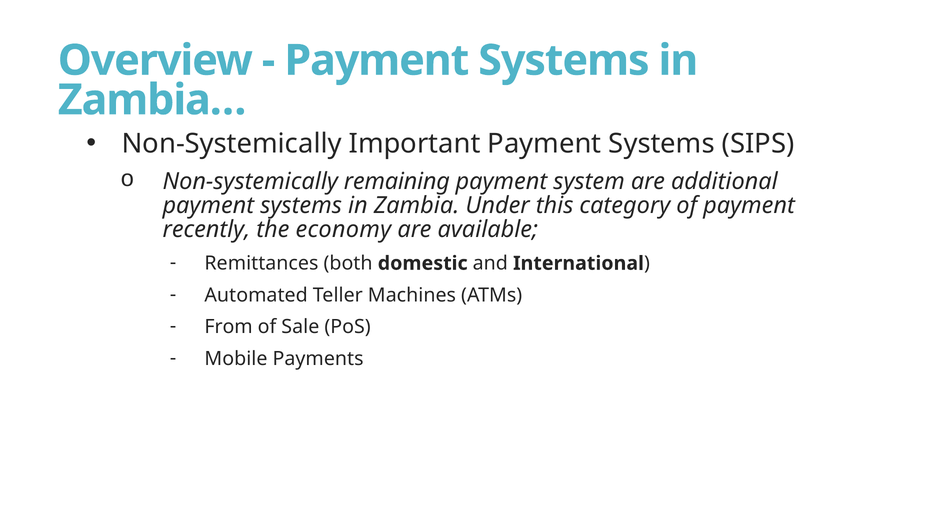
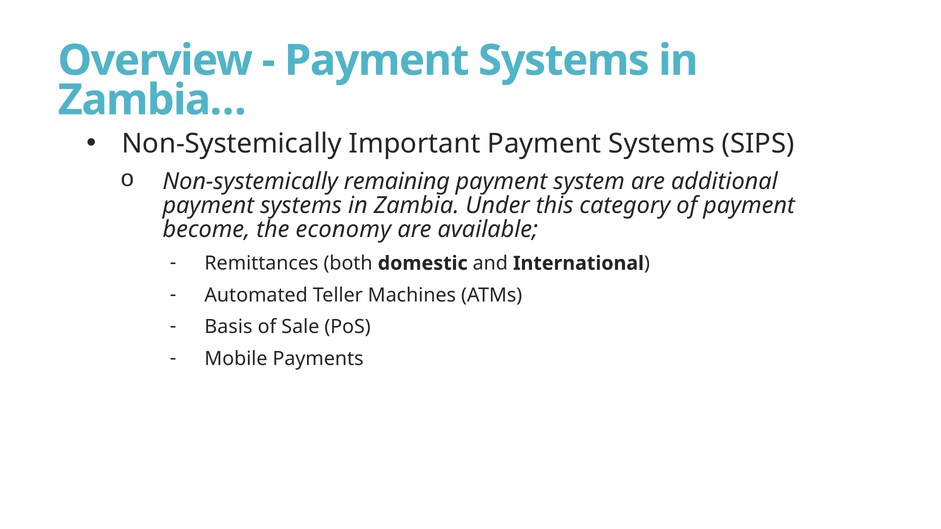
recently: recently -> become (206, 230)
From: From -> Basis (228, 327)
